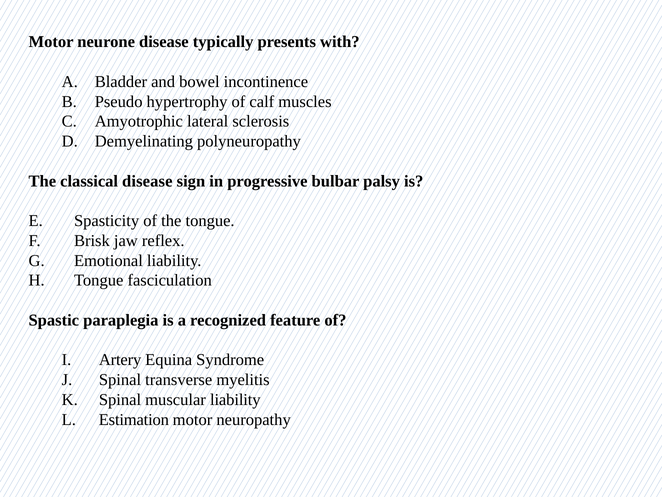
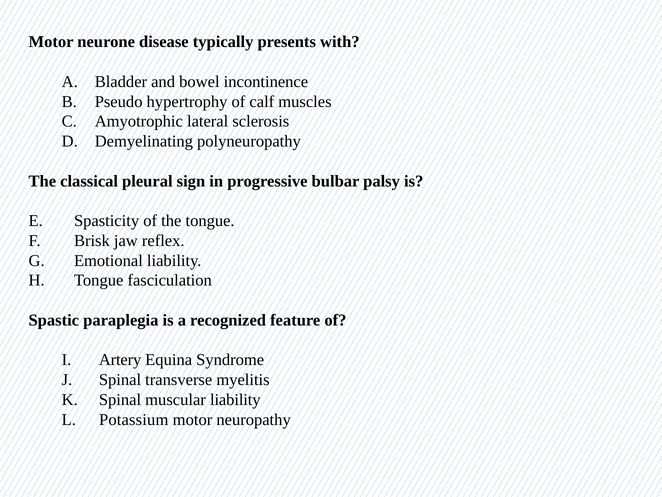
classical disease: disease -> pleural (147, 181)
Estimation: Estimation -> Potassium (134, 419)
